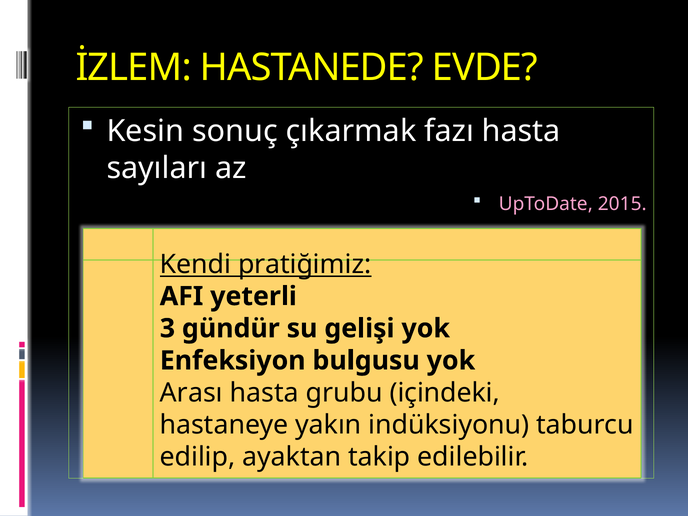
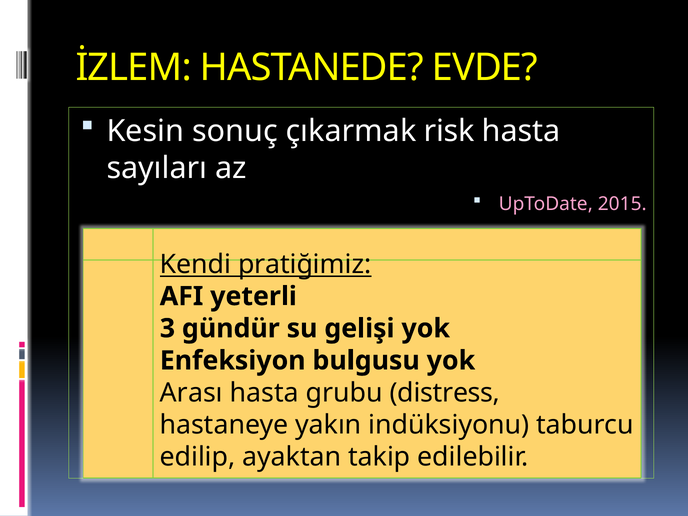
fazı: fazı -> risk (449, 131)
içindeki: içindeki -> distress (445, 393)
